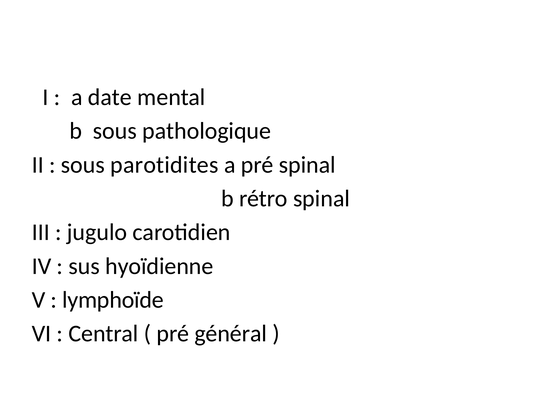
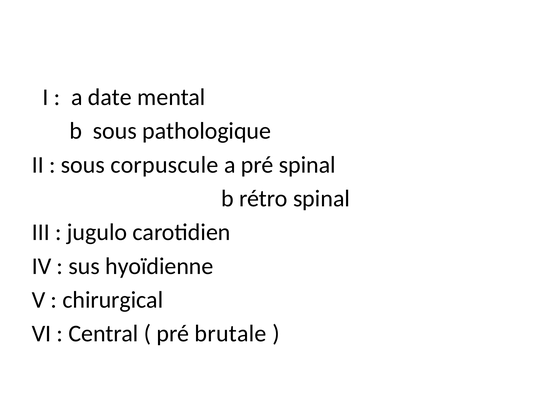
parotidites: parotidites -> corpuscule (164, 165)
lymphoïde: lymphoïde -> chirurgical (113, 300)
général: général -> brutale (231, 333)
